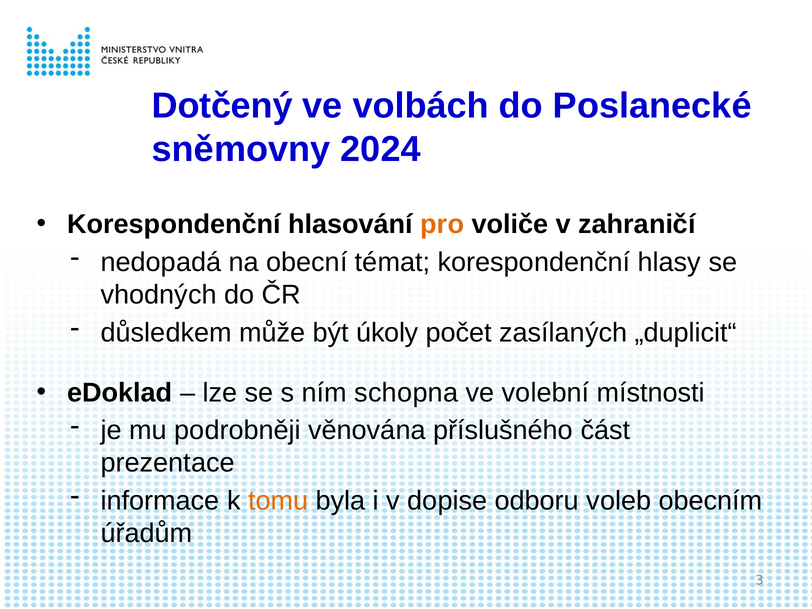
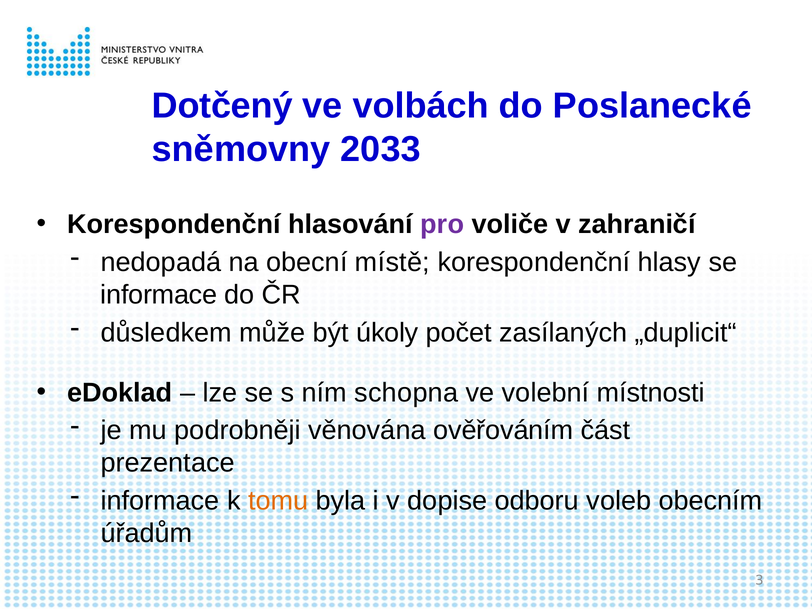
2024: 2024 -> 2033 (381, 149)
pro colour: orange -> purple (442, 224)
témat: témat -> místě (392, 262)
vhodných: vhodných -> informace (159, 295)
příslušného: příslušného -> ověřováním (503, 431)
